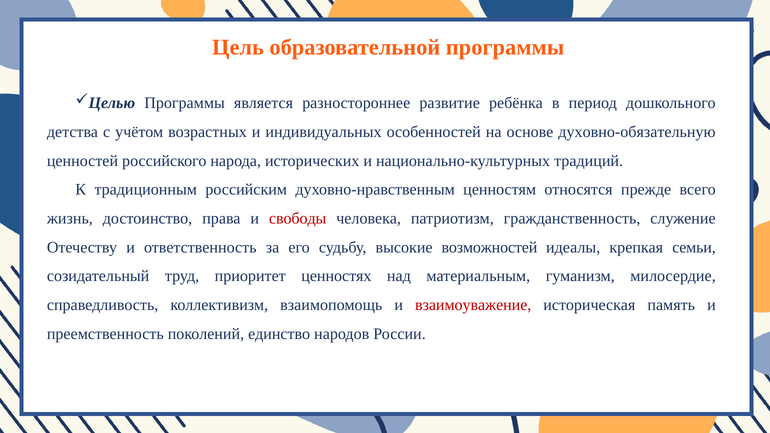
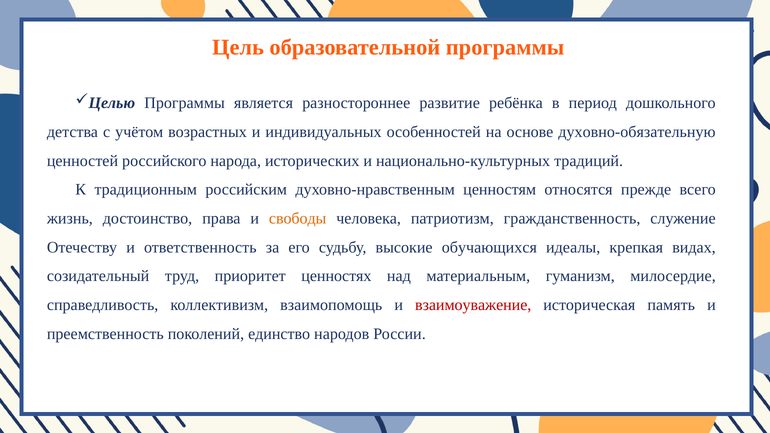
свободы colour: red -> orange (298, 219)
возможностей: возможностей -> обучающихся (489, 247)
семьи: семьи -> видах (694, 247)
